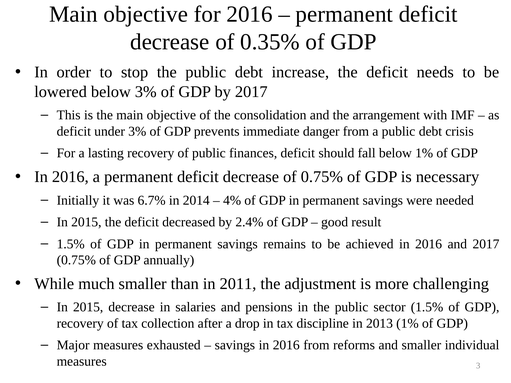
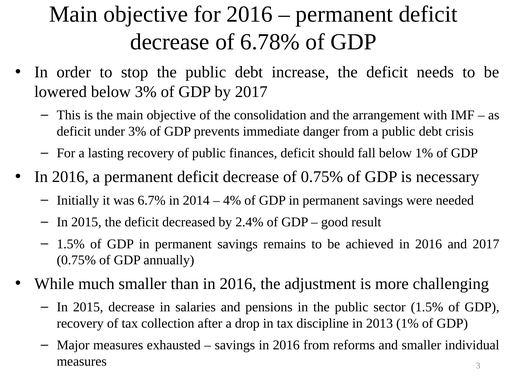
0.35%: 0.35% -> 6.78% (270, 42)
than in 2011: 2011 -> 2016 (238, 284)
